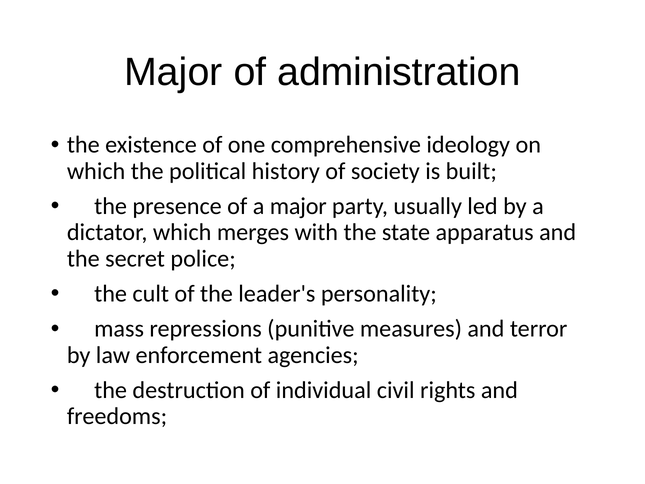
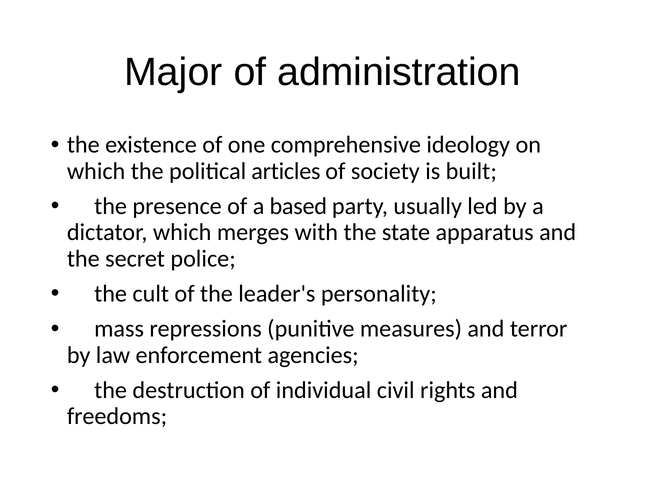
history: history -> articles (286, 171)
a major: major -> based (298, 206)
